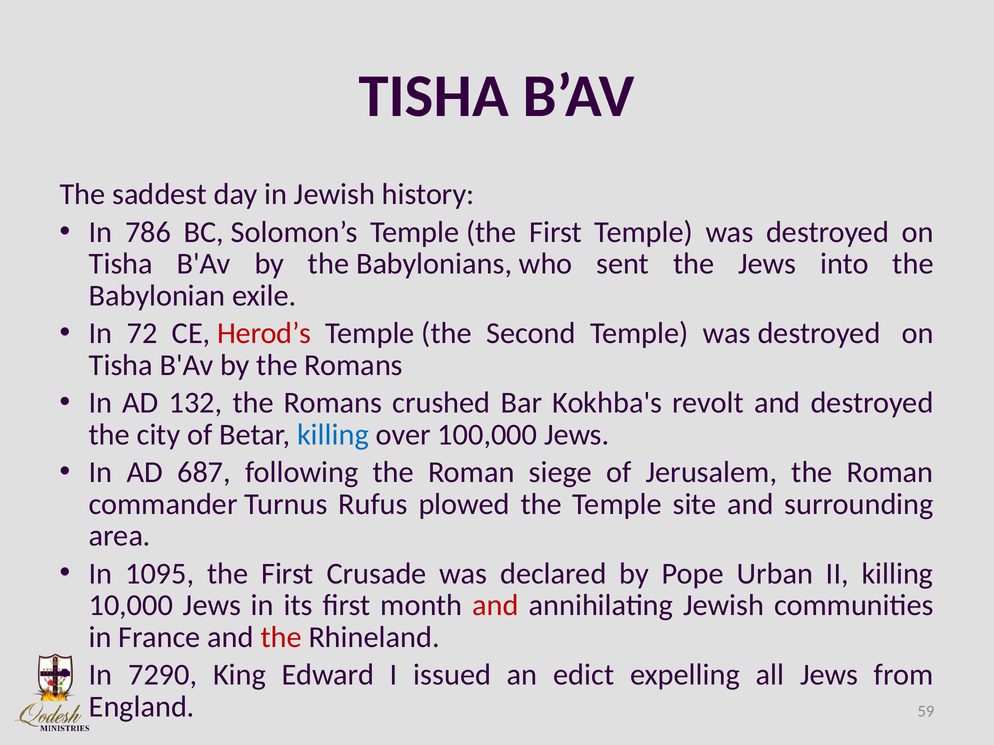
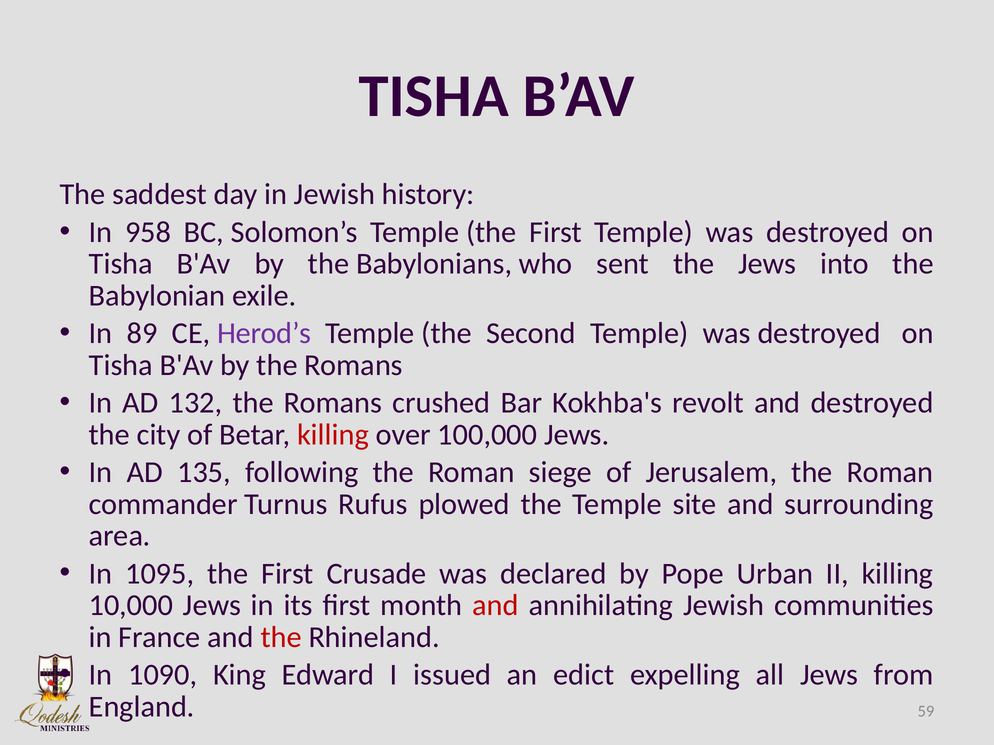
786: 786 -> 958 (148, 232)
72: 72 -> 89 (142, 334)
Herod’s colour: red -> purple (264, 334)
killing colour: blue -> red (333, 435)
687: 687 -> 135 (204, 473)
7290: 7290 -> 1090 (163, 675)
